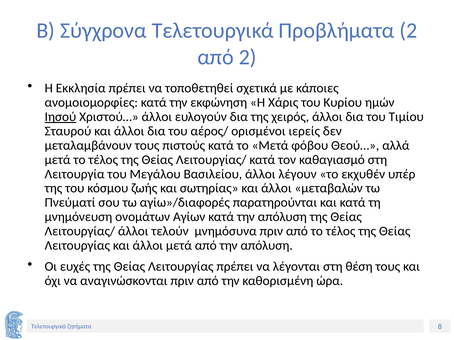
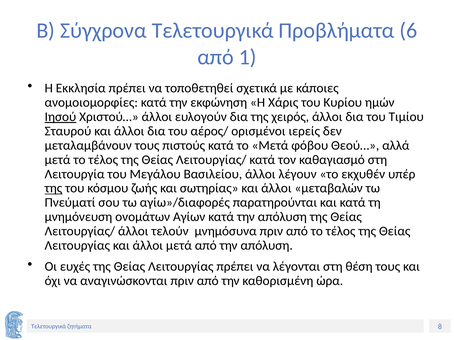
Προβλήματα 2: 2 -> 6 (408, 31)
από 2: 2 -> 1 (248, 57)
της underline: none -> present (53, 189)
